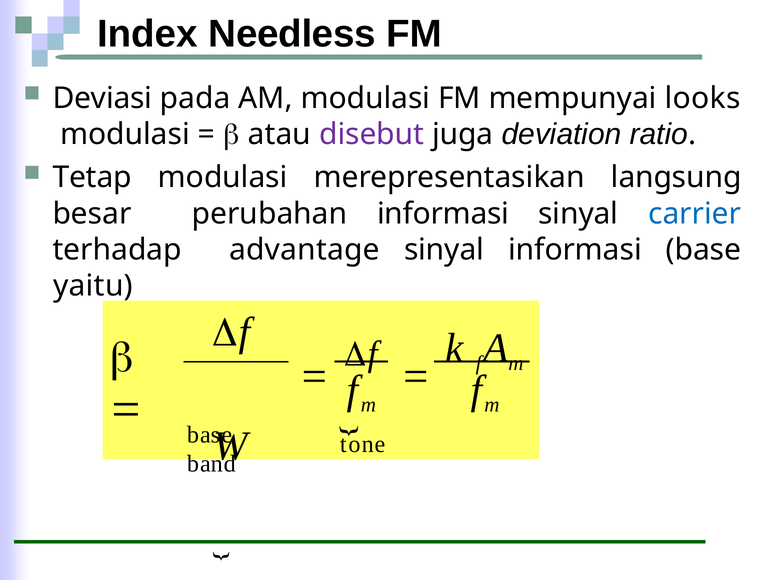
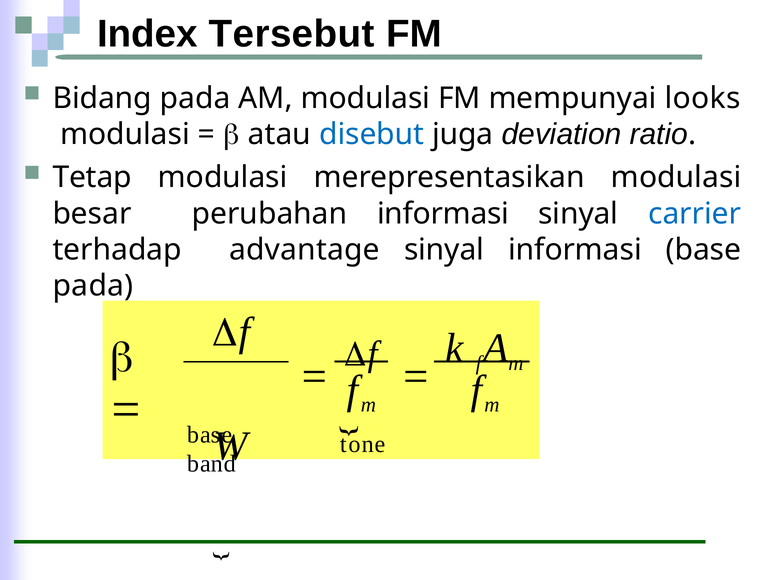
Needless: Needless -> Tersebut (292, 34)
Deviasi: Deviasi -> Bidang (102, 98)
disebut colour: purple -> blue (372, 134)
merepresentasikan langsung: langsung -> modulasi (676, 177)
yaitu: yaitu -> pada (93, 286)
